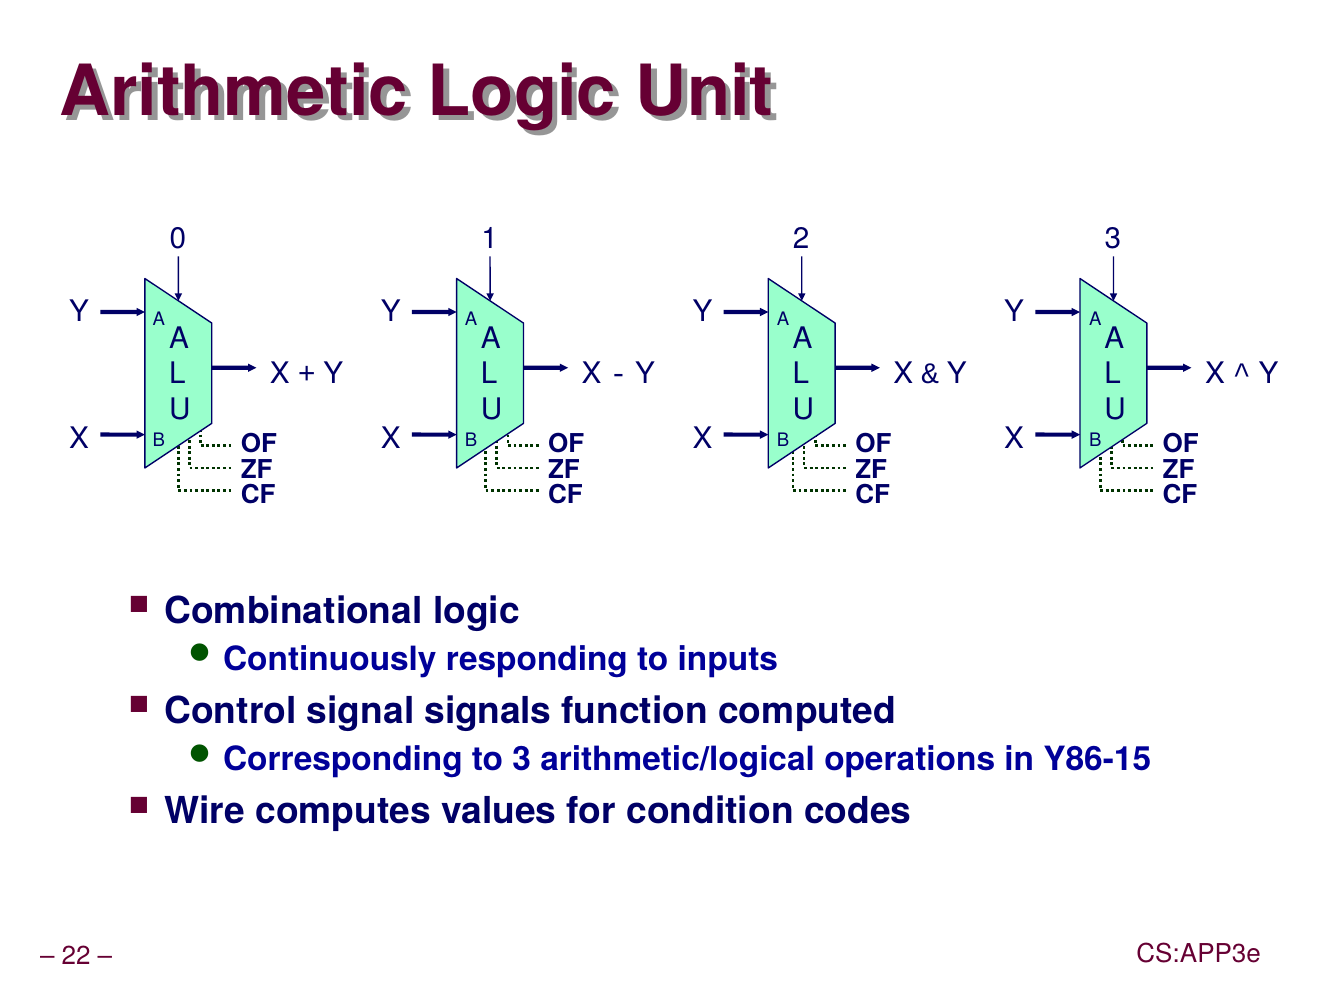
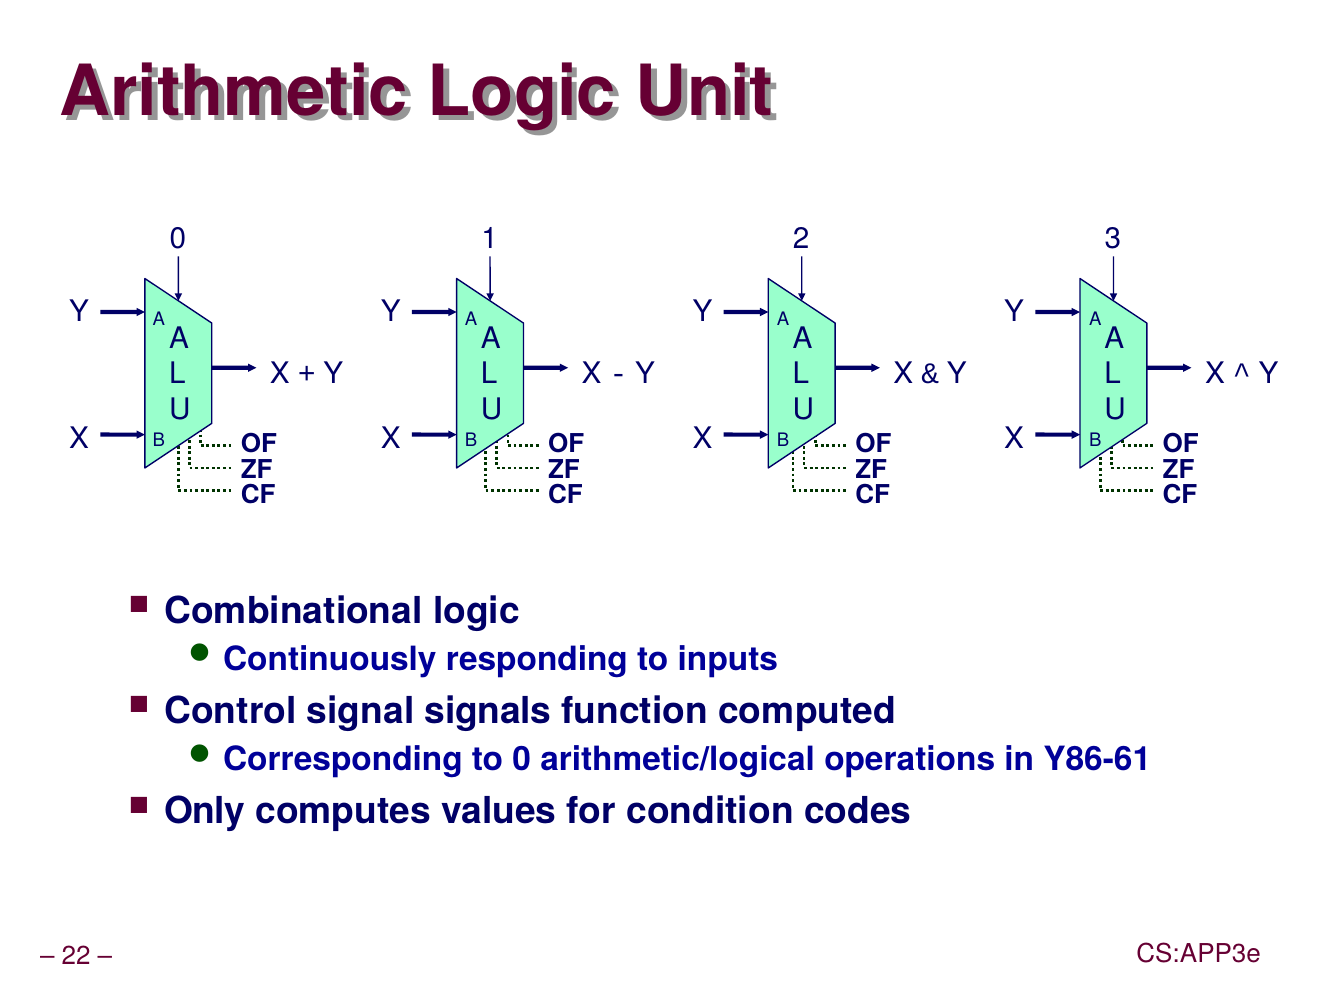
to 3: 3 -> 0 (522, 760)
Y86-15: Y86-15 -> Y86-61 (1097, 760)
Wire: Wire -> Only (205, 812)
